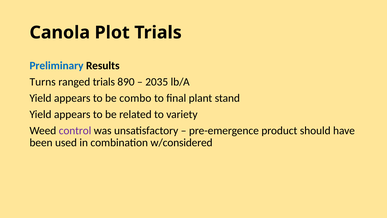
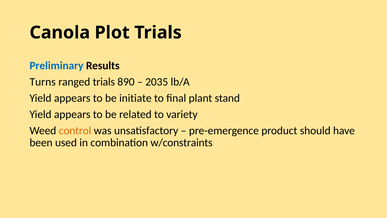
combo: combo -> initiate (135, 98)
control colour: purple -> orange (75, 130)
w/considered: w/considered -> w/constraints (182, 143)
